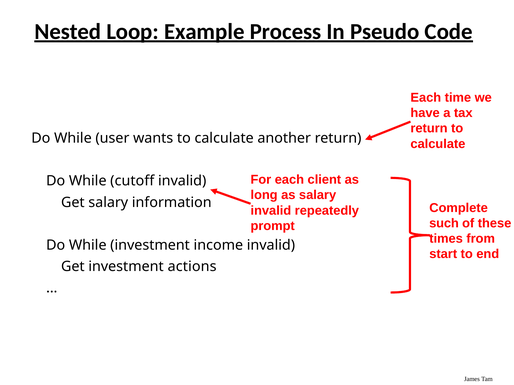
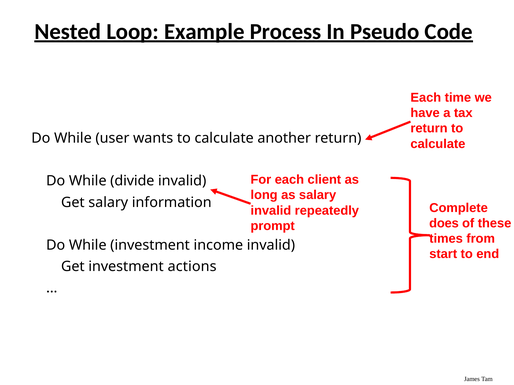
cutoff: cutoff -> divide (132, 181)
such: such -> does (444, 223)
